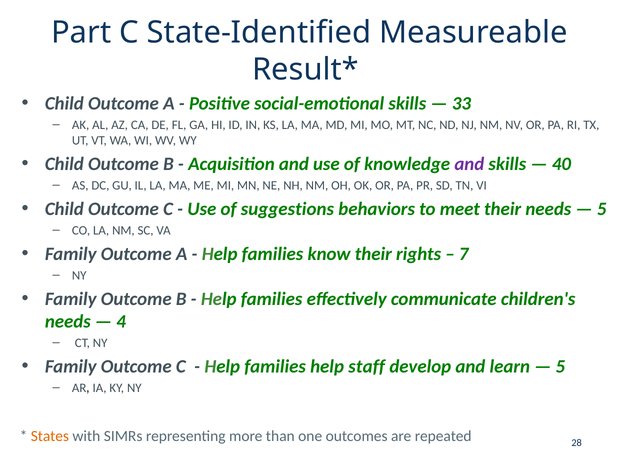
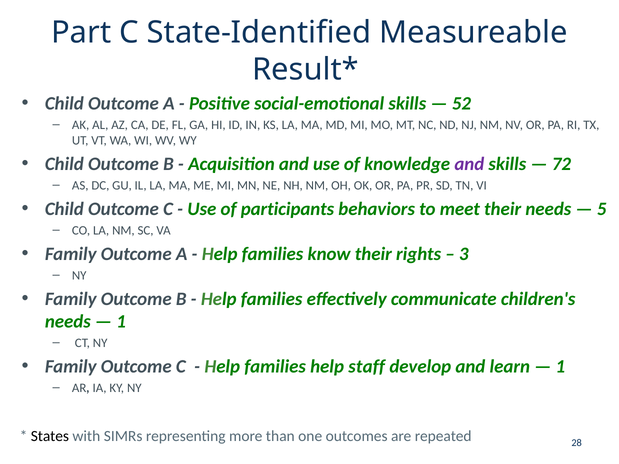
33: 33 -> 52 (461, 103)
40: 40 -> 72 (561, 164)
suggestions: suggestions -> participants (287, 209)
7: 7 -> 3 (464, 254)
4: 4 -> 1 (121, 322)
5: 5 -> 1 (560, 367)
States colour: orange -> black (50, 437)
